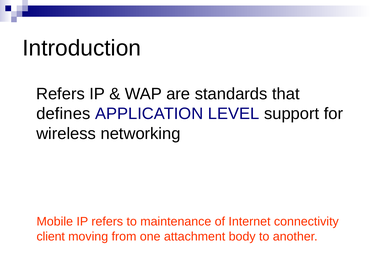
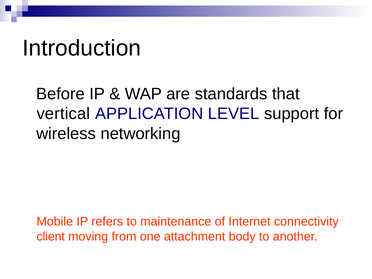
Refers: Refers -> Before (60, 94)
defines: defines -> vertical (63, 114)
